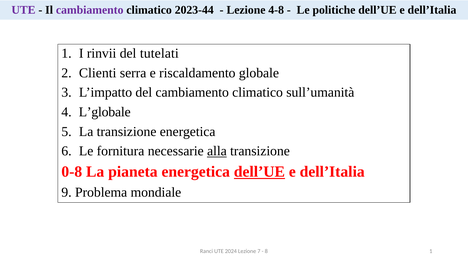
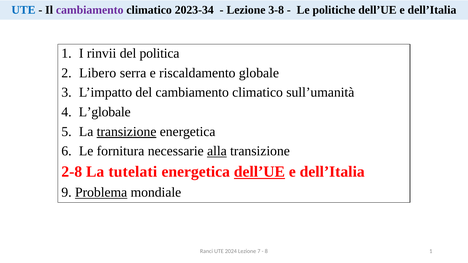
UTE colour: purple -> blue (23, 10)
2023-44: 2023-44 -> 2023-34 (194, 10)
4-8: 4-8 -> 3-8 (276, 10)
tutelati: tutelati -> politica (159, 53)
Clienti: Clienti -> Libero (98, 73)
transizione underline: none -> present (127, 132)
0-8: 0-8 -> 2-8 (72, 172)
pianeta: pianeta -> tutelati (133, 172)
Problema underline: none -> present (101, 193)
